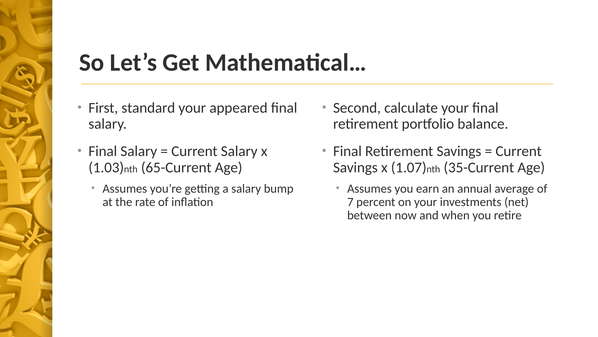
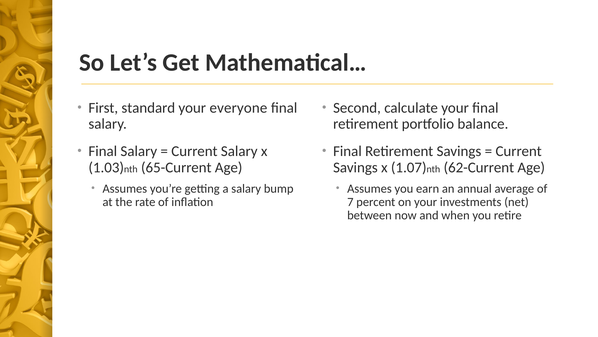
appeared: appeared -> everyone (238, 108)
35-Current: 35-Current -> 62-Current (479, 167)
